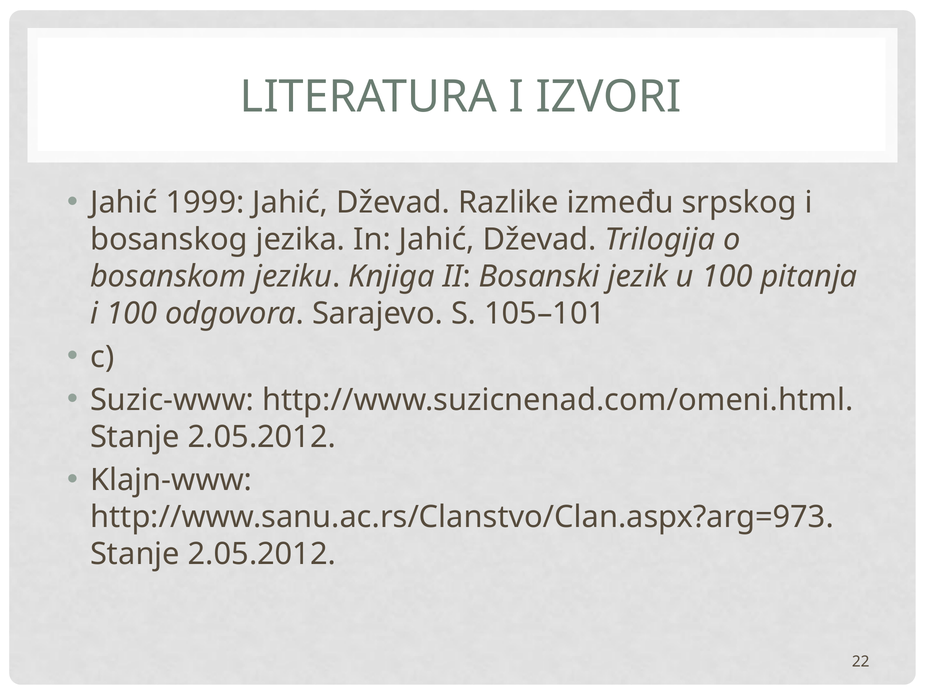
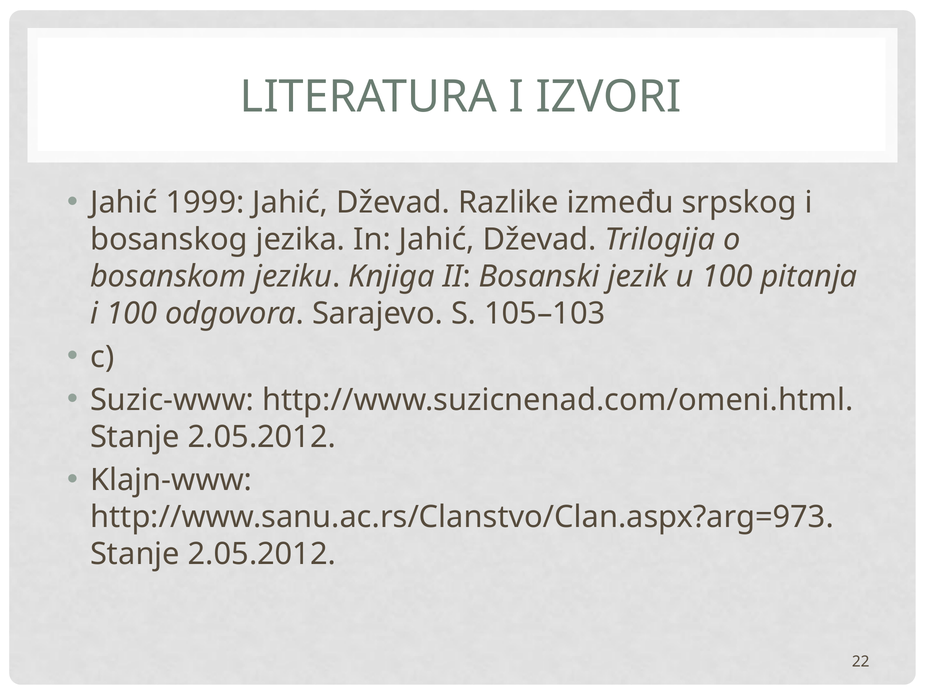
105–101: 105–101 -> 105–103 (545, 314)
